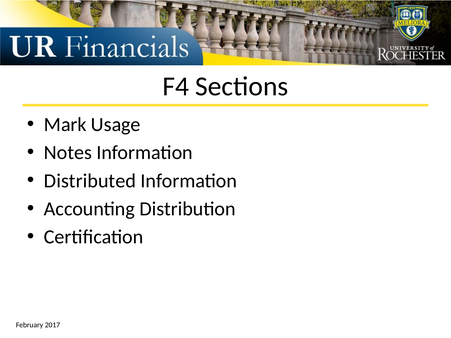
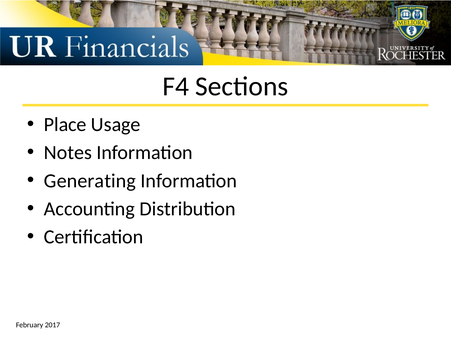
Mark: Mark -> Place (65, 125)
Distributed: Distributed -> Generating (90, 181)
